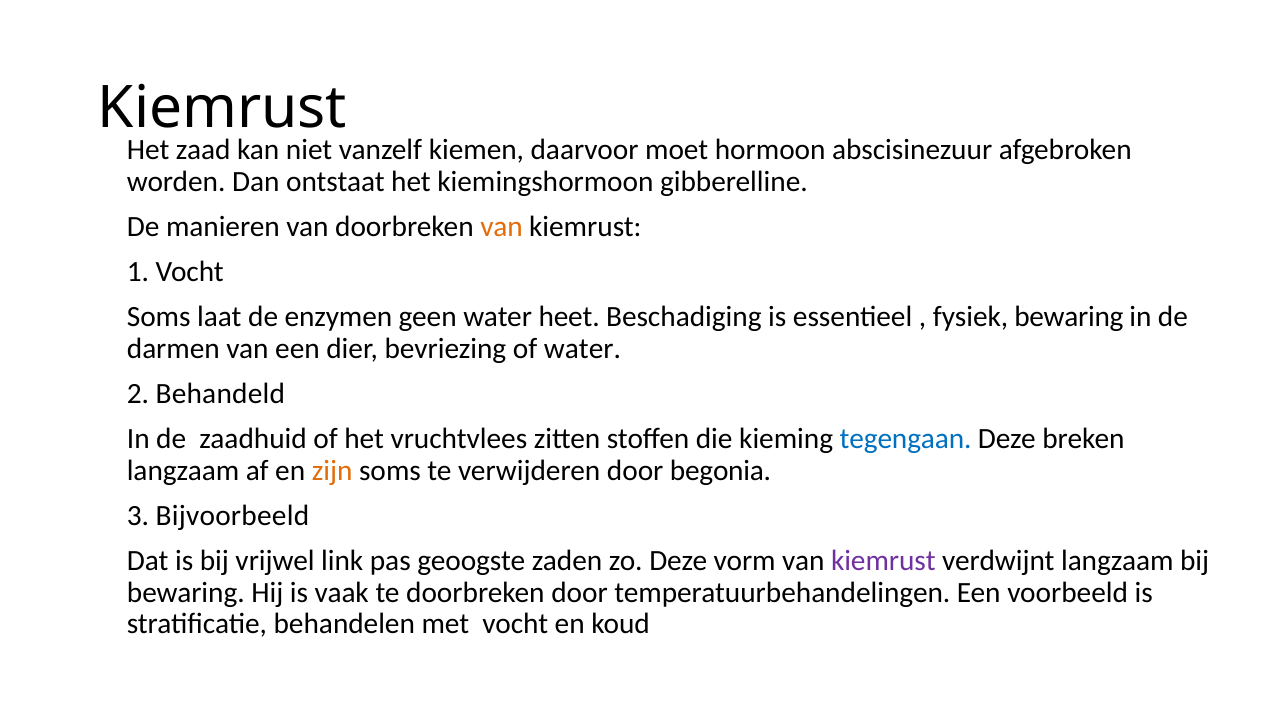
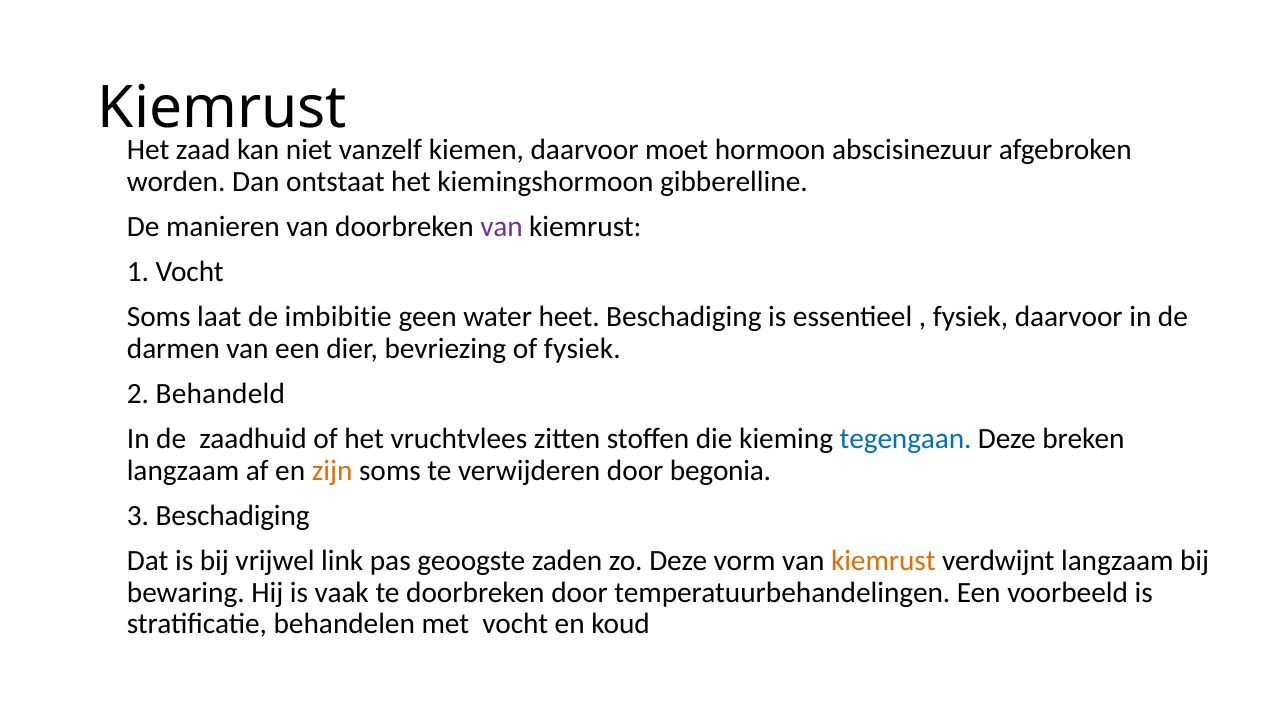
van colour: orange -> purple (502, 227)
enzymen: enzymen -> imbibitie (338, 317)
fysiek bewaring: bewaring -> daarvoor (1069, 317)
of water: water -> fysiek (582, 348)
3 Bijvoorbeeld: Bijvoorbeeld -> Beschadiging (233, 515)
kiemrust colour: purple -> orange (883, 560)
